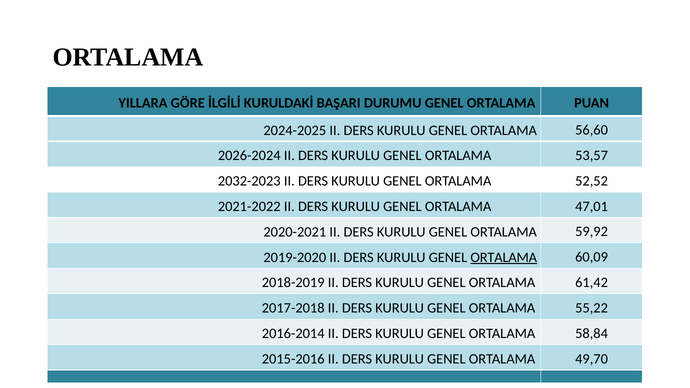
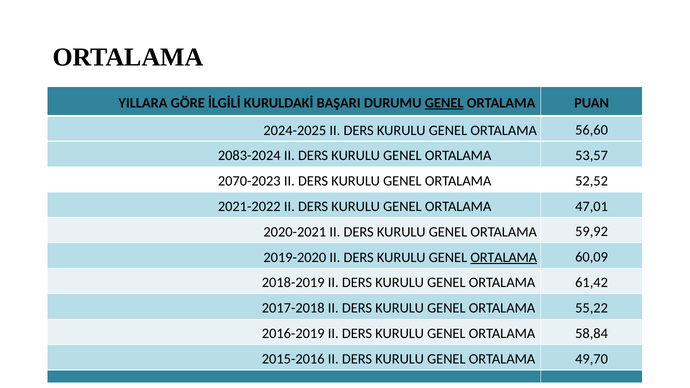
GENEL underline: none -> present (444, 103)
2026-2024: 2026-2024 -> 2083-2024 (249, 156)
2032-2023: 2032-2023 -> 2070-2023 (249, 181)
2016-2014: 2016-2014 -> 2016-2019 (293, 333)
